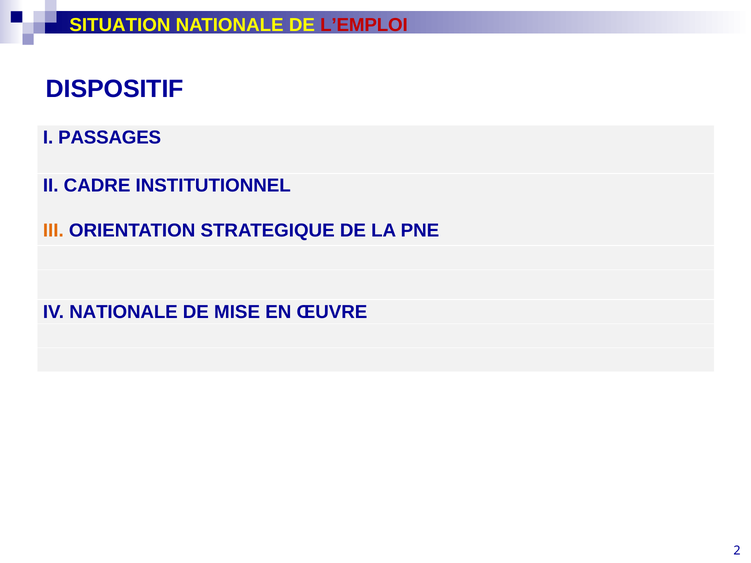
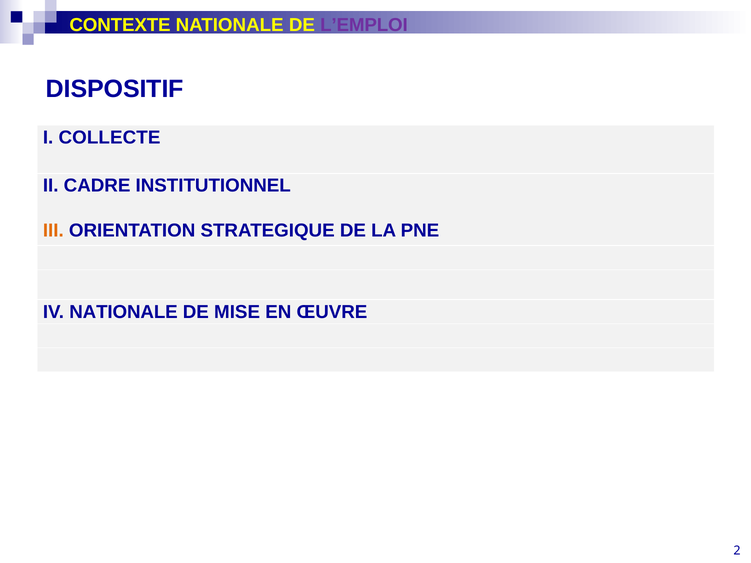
SITUATION: SITUATION -> CONTEXTE (120, 25)
L’EMPLOI colour: red -> purple (364, 25)
PASSAGES: PASSAGES -> COLLECTE (109, 138)
